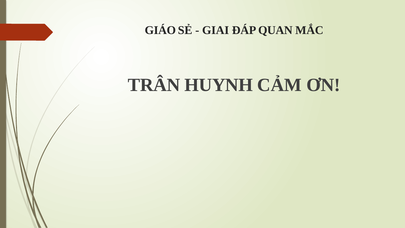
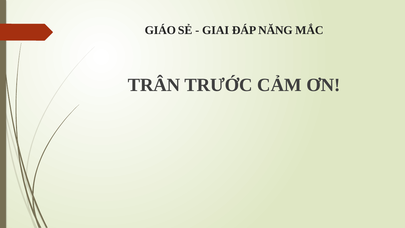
QUAN: QUAN -> NĂNG (275, 30)
HUYNH: HUYNH -> TRƯỚC (219, 85)
